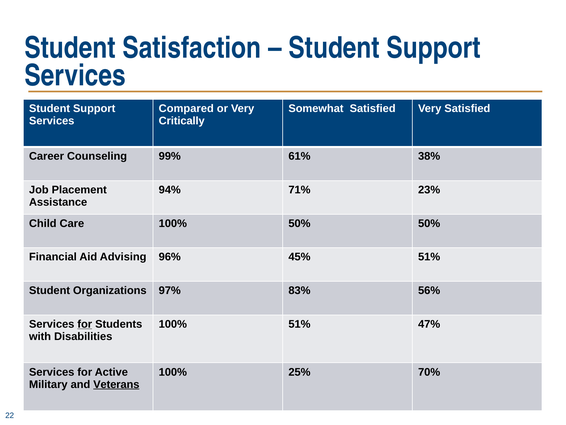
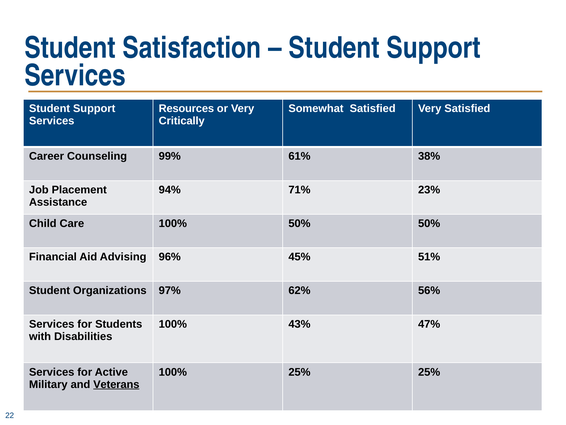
Compared: Compared -> Resources (186, 108)
83%: 83% -> 62% (299, 290)
for underline: present -> none (85, 324)
100% 51%: 51% -> 43% (299, 324)
25% 70%: 70% -> 25% (429, 372)
